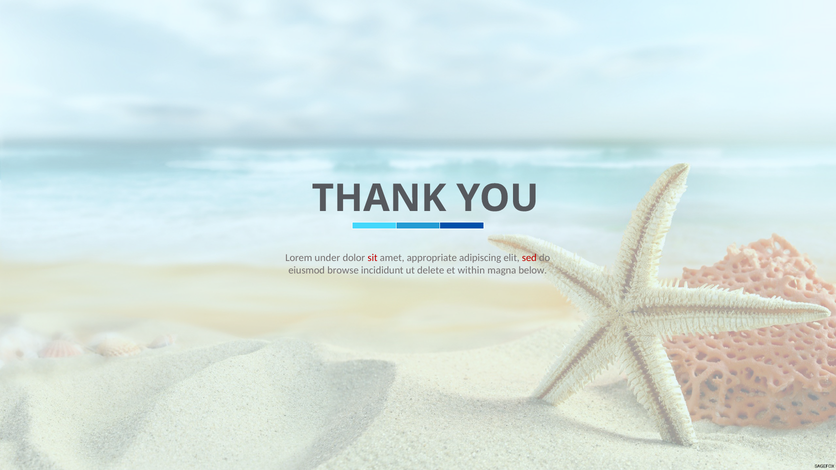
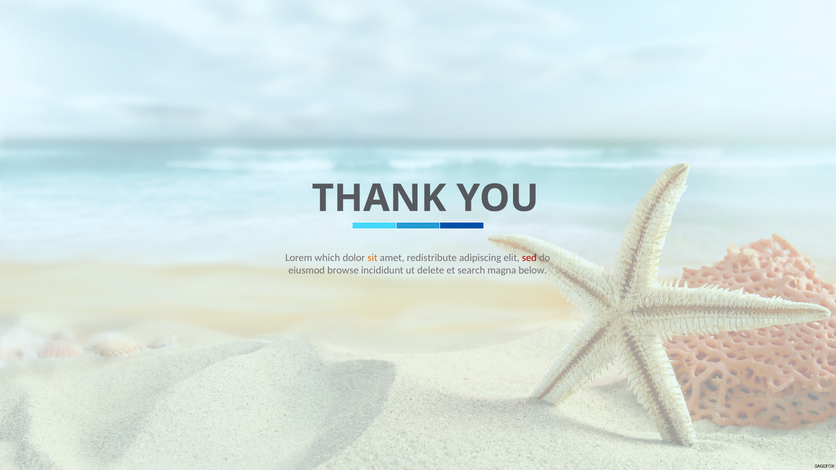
under: under -> which (327, 258)
sit colour: red -> orange (373, 258)
appropriate: appropriate -> redistribute (432, 258)
within: within -> search (471, 271)
